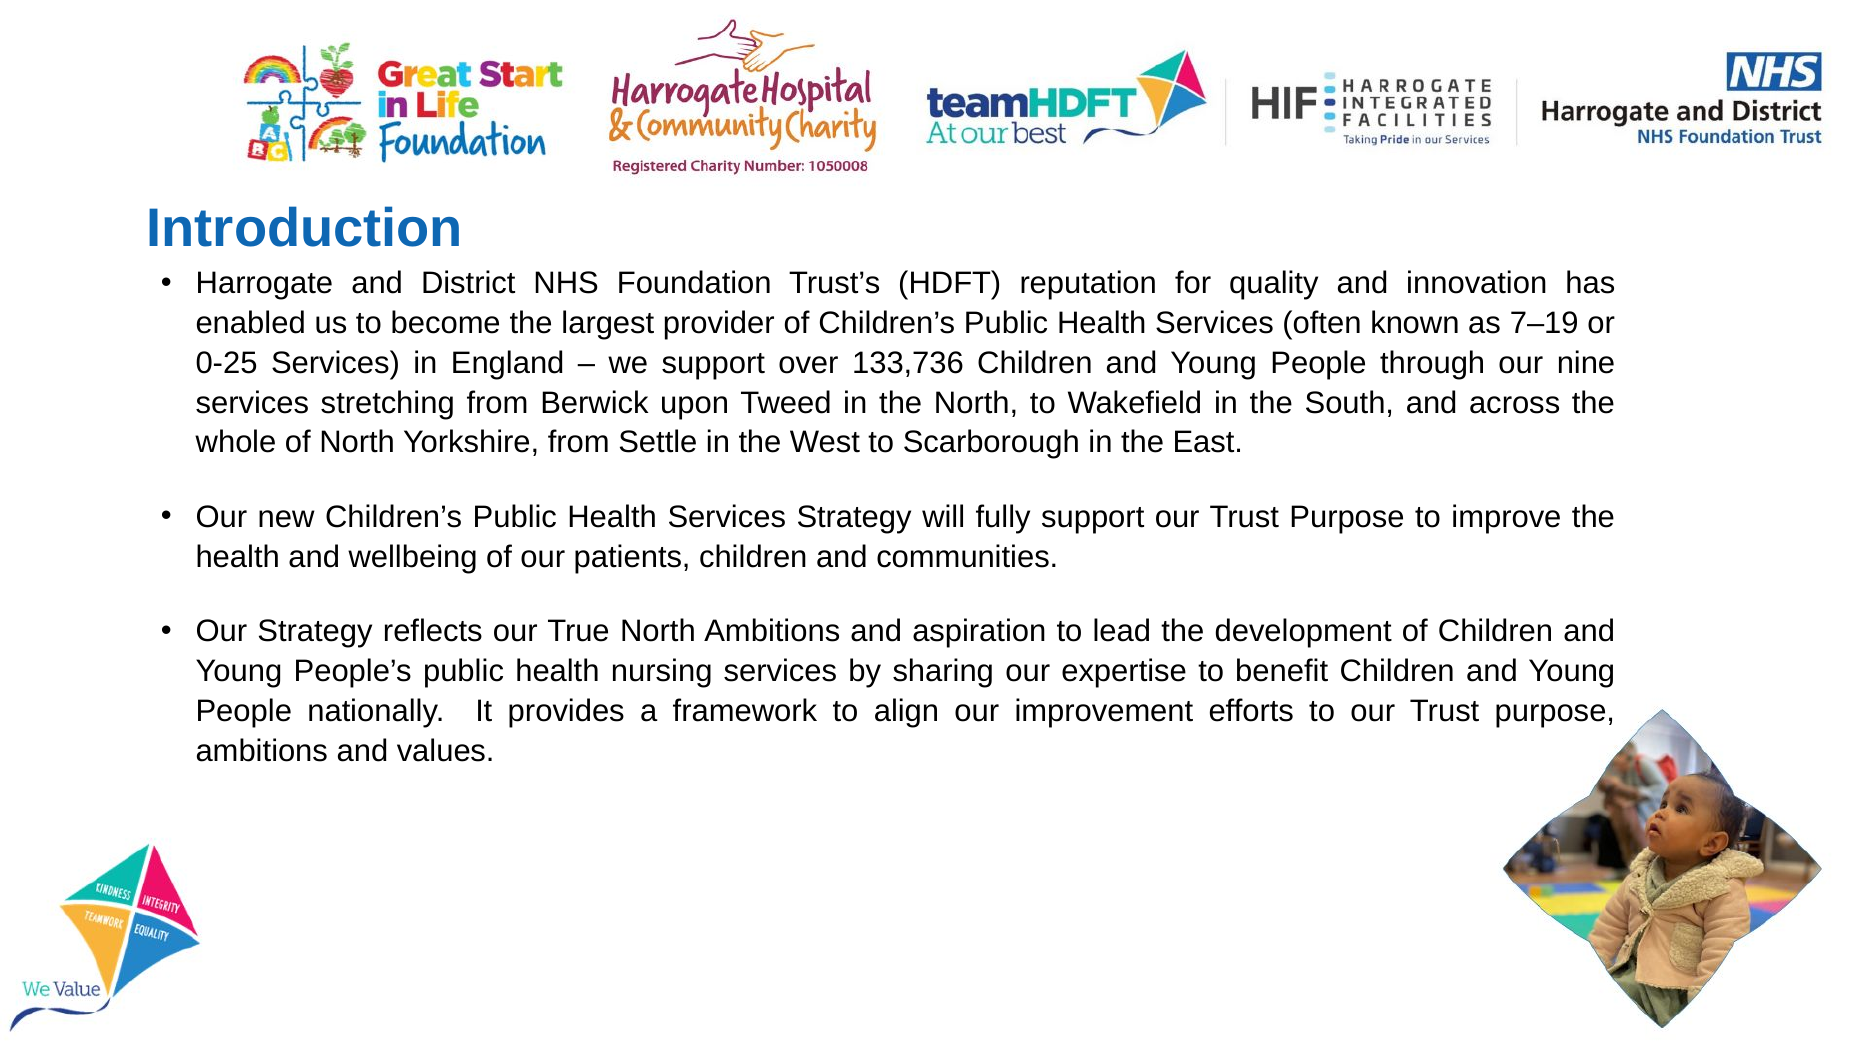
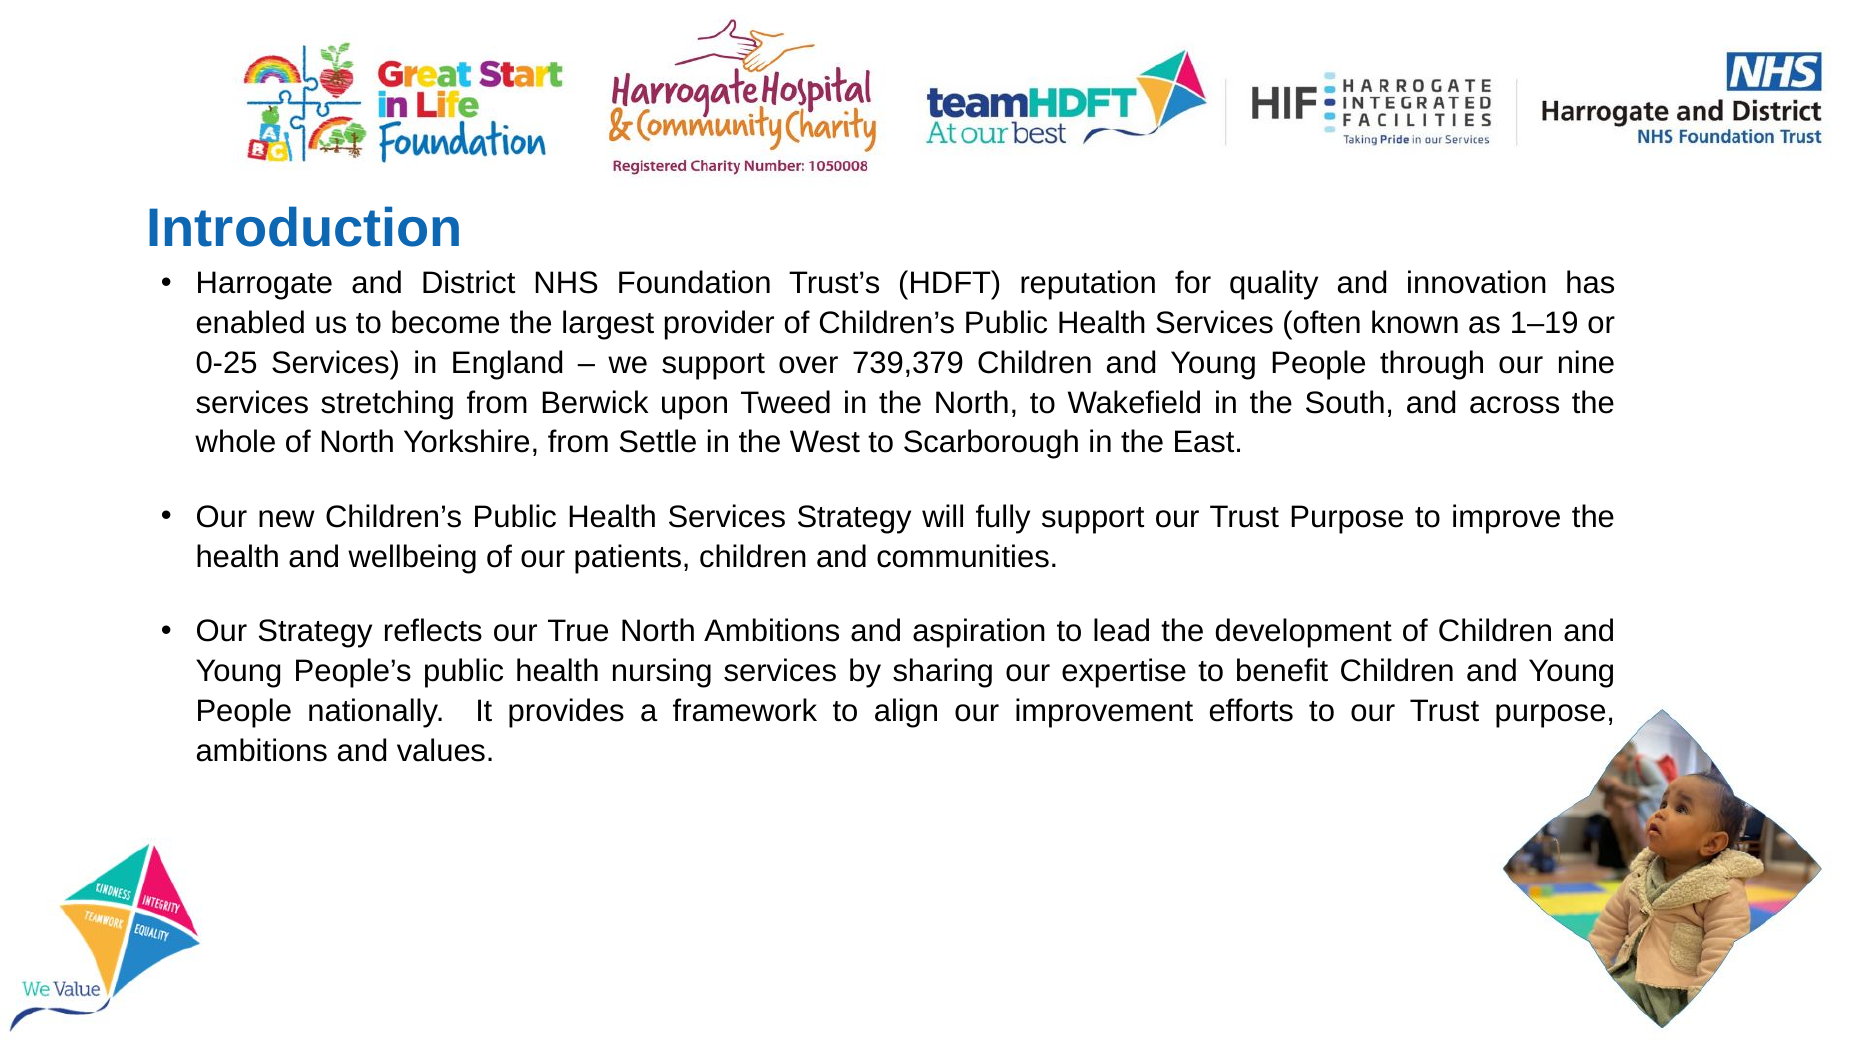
7–19: 7–19 -> 1–19 (1544, 324)
133,736: 133,736 -> 739,379 (908, 363)
